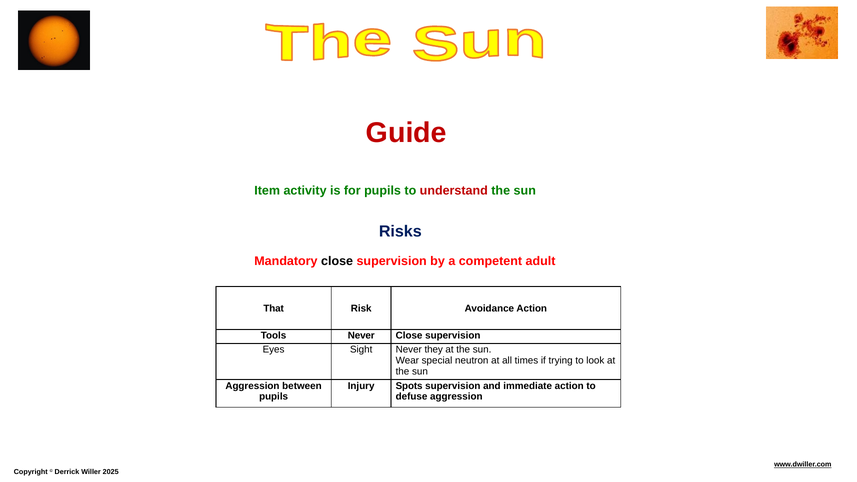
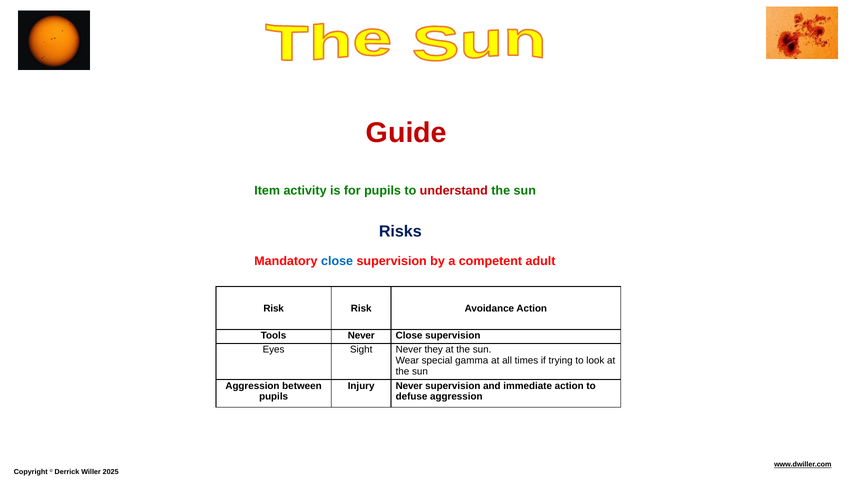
close colour: black -> blue (337, 261)
That: That -> Risk (274, 309)
neutron: neutron -> gamma (472, 361)
Injury Spots: Spots -> Never (409, 386)
